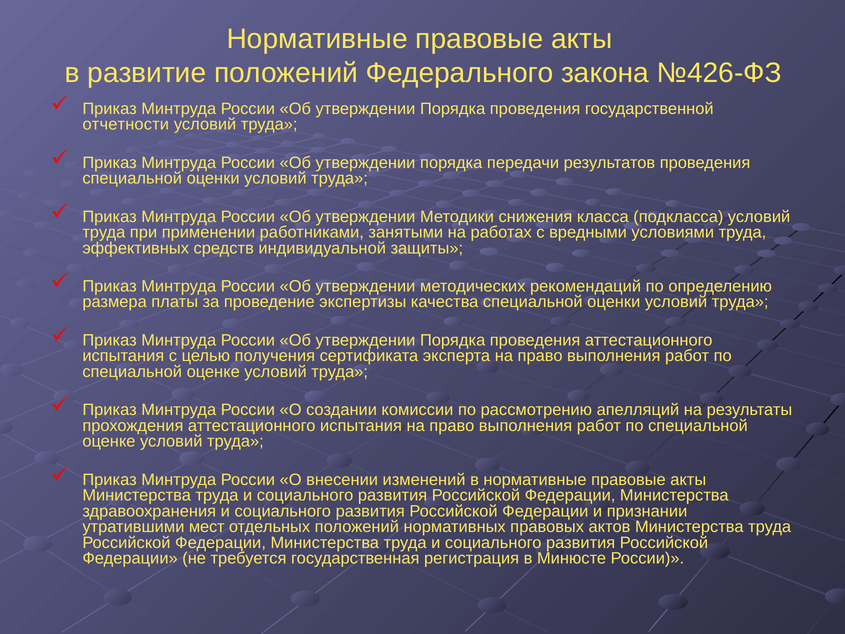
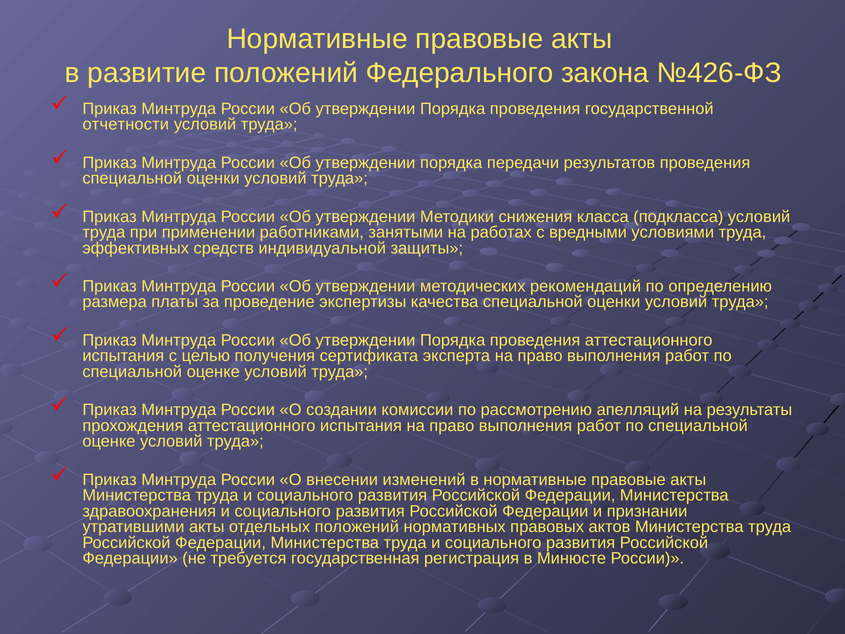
утратившими мест: мест -> акты (207, 527)
